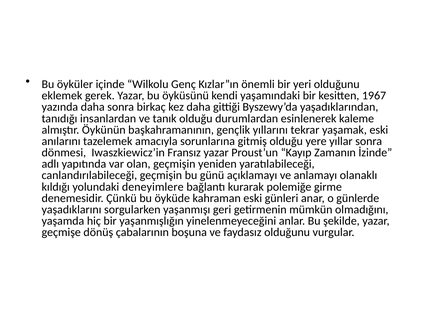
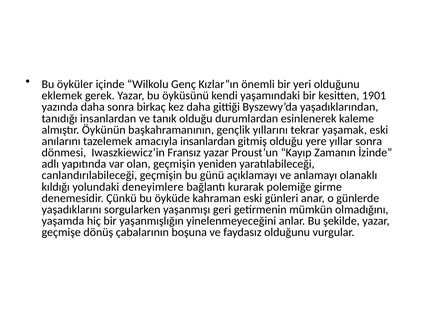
1967: 1967 -> 1901 (374, 96)
amacıyla sorunlarına: sorunlarına -> insanlardan (208, 141)
